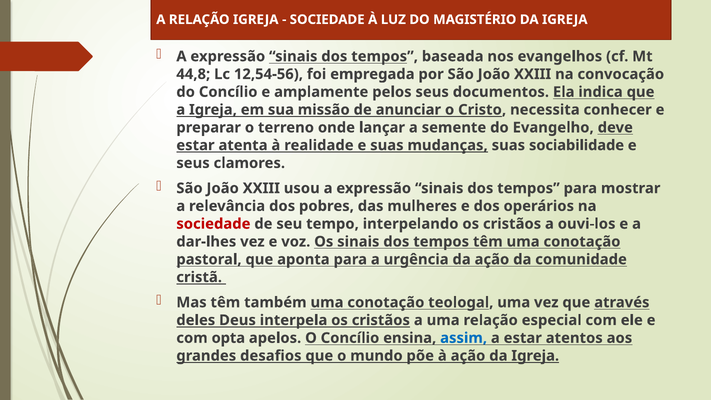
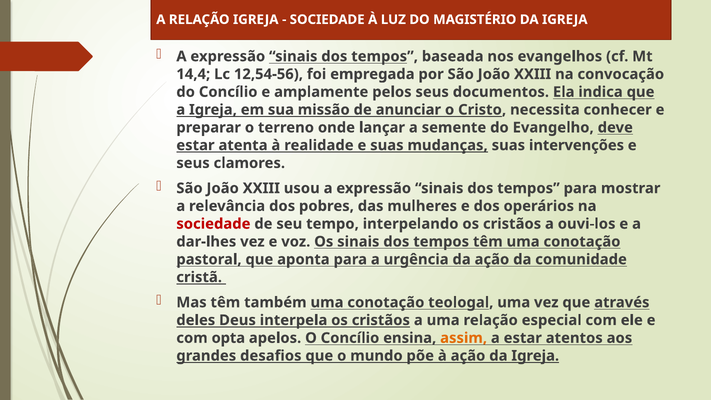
44,8: 44,8 -> 14,4 (193, 74)
sociabilidade: sociabilidade -> intervenções (577, 145)
assim colour: blue -> orange (464, 338)
